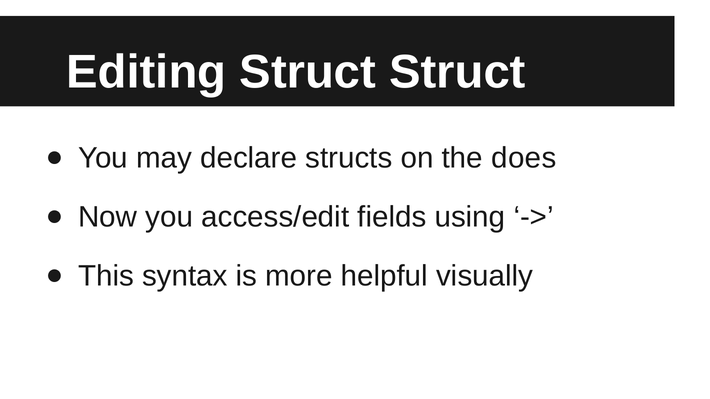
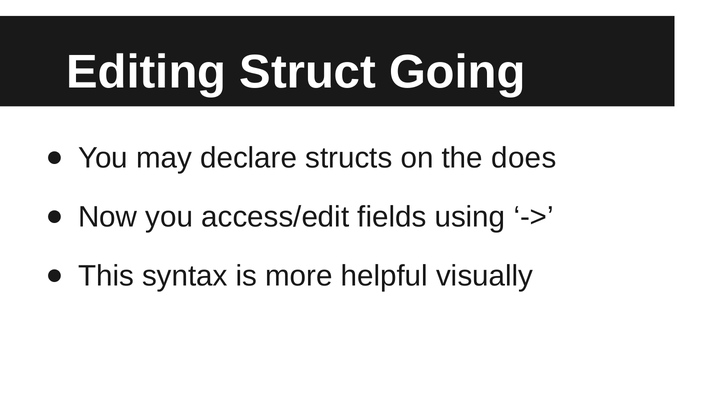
Struct Struct: Struct -> Going (457, 72)
